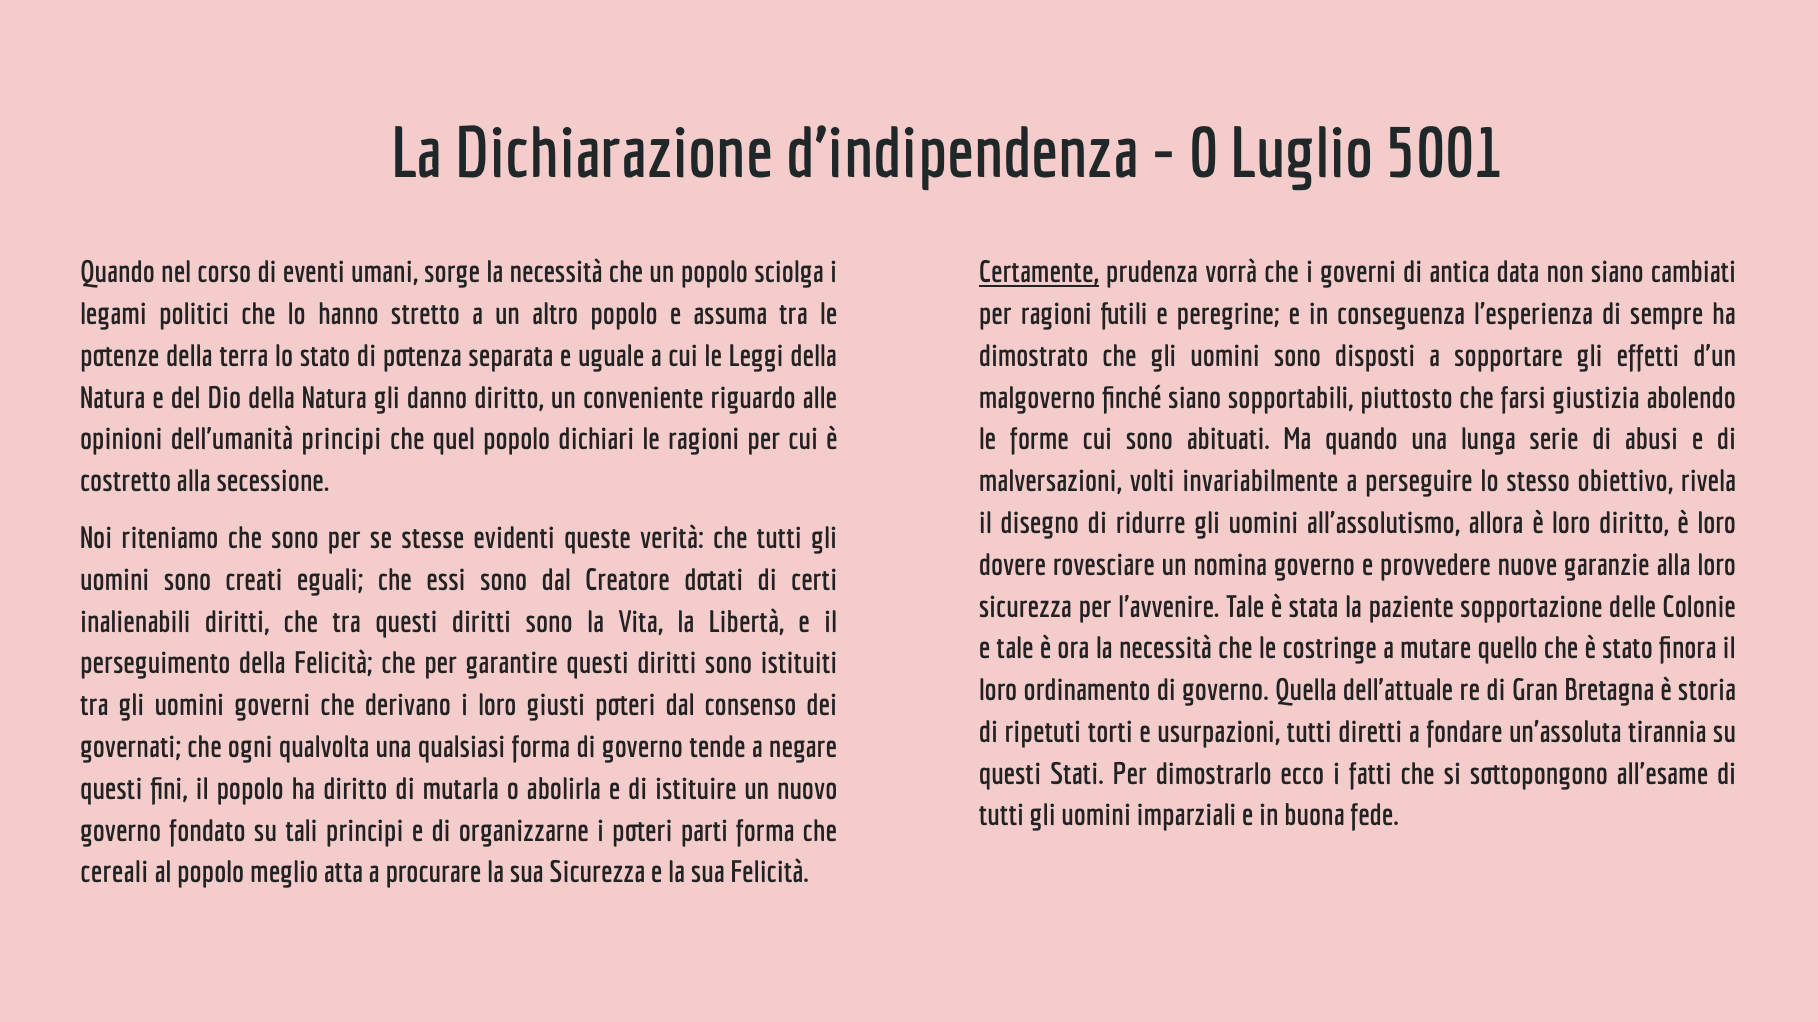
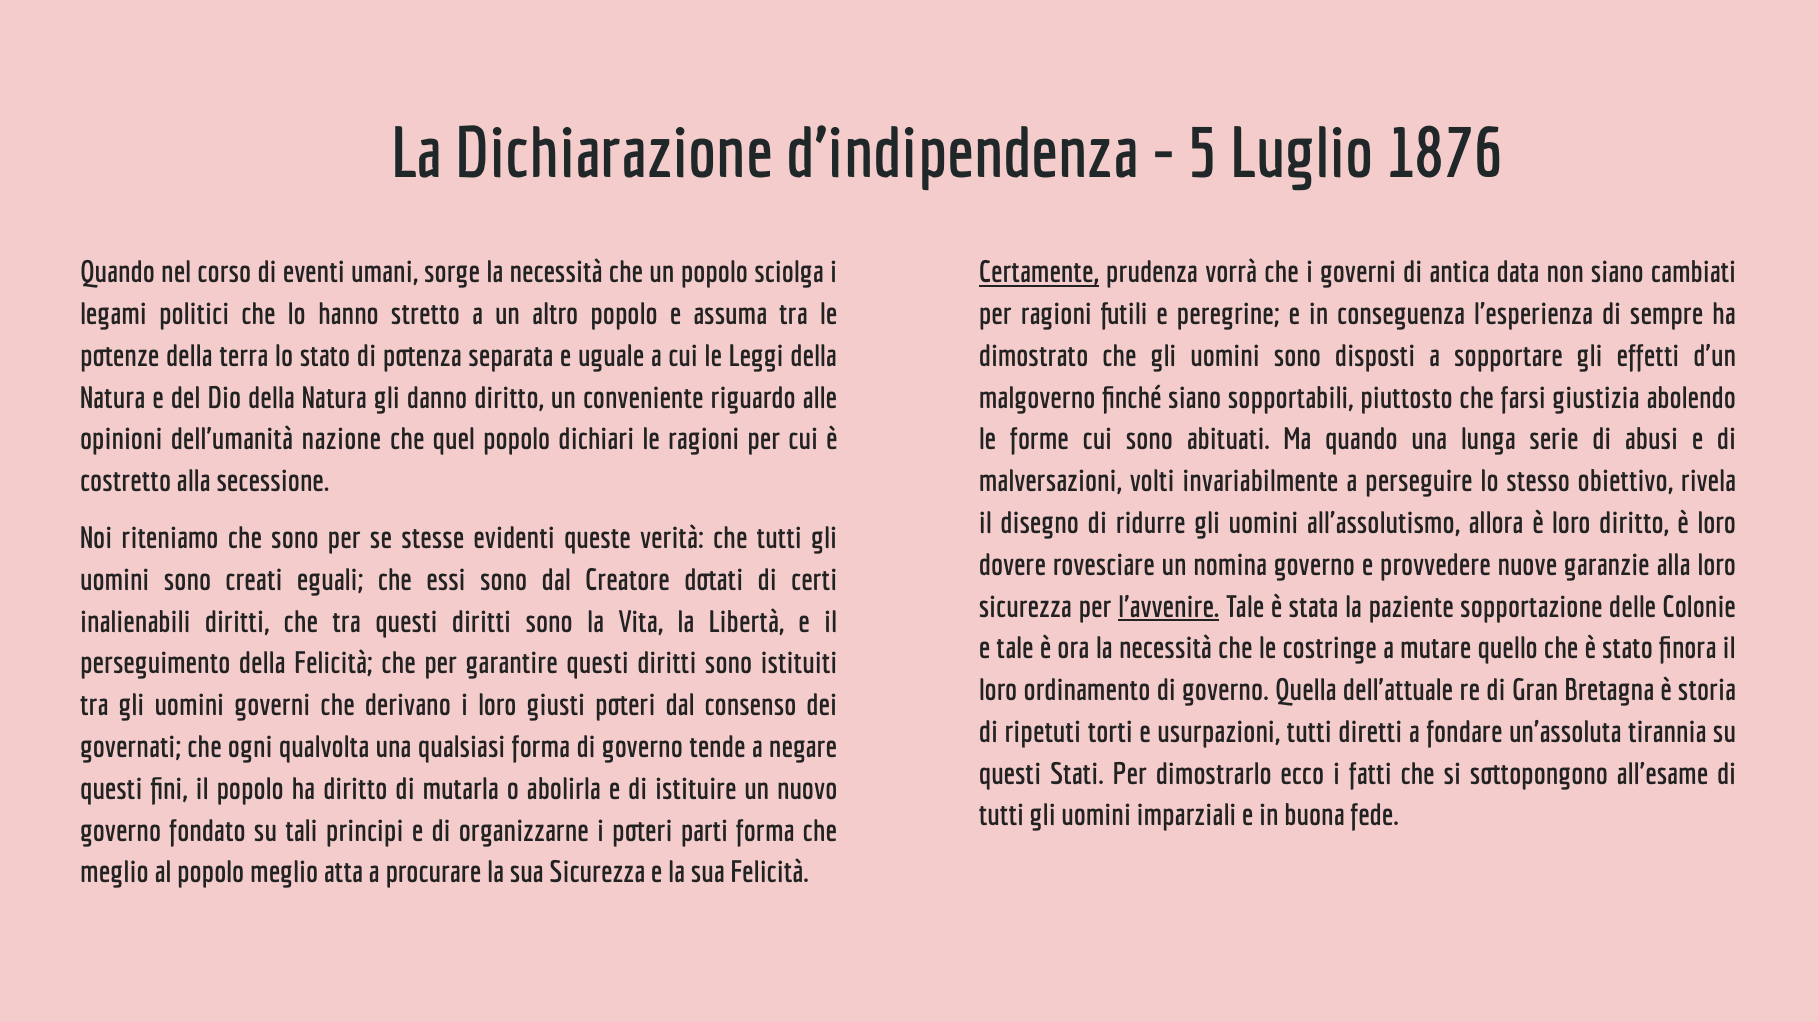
0: 0 -> 5 (1203, 154)
5001: 5001 -> 1876 (1445, 154)
dell'umanità principi: principi -> nazione (341, 440)
l'avvenire underline: none -> present (1169, 607)
cereali: cereali -> meglio (114, 873)
